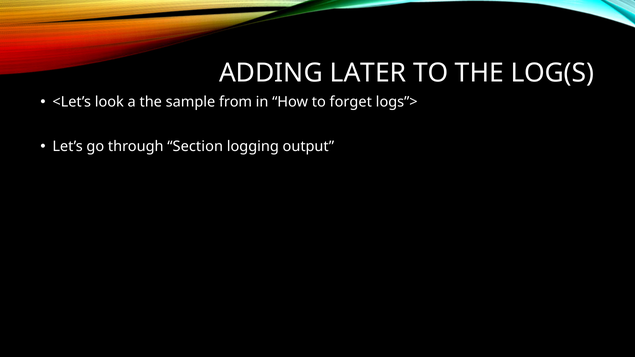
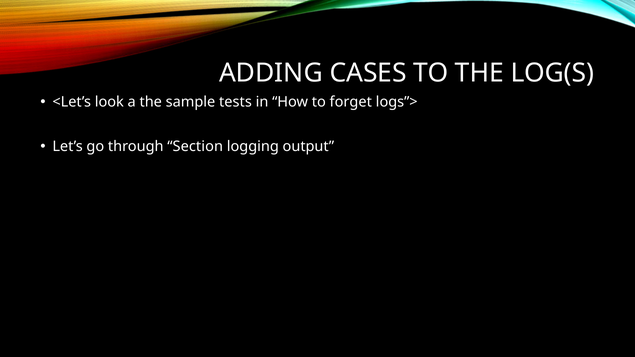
LATER: LATER -> CASES (368, 73)
from: from -> tests (235, 102)
